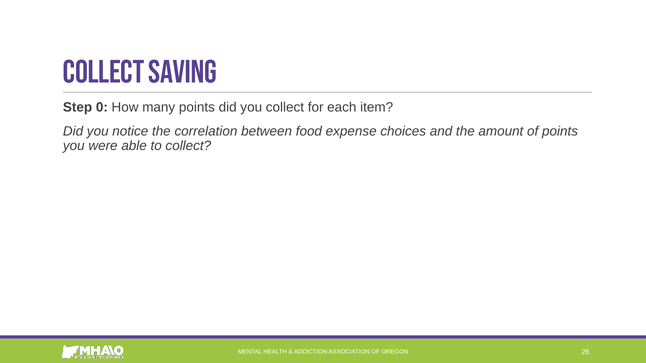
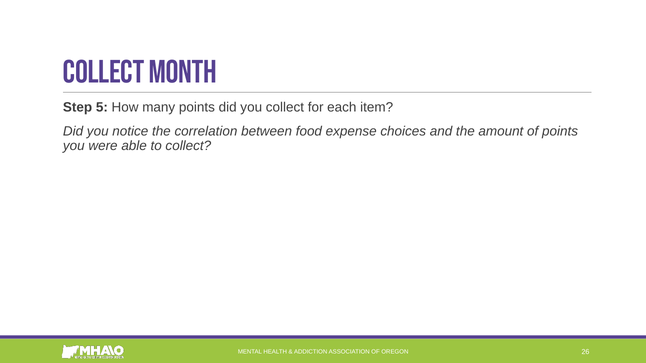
saving: saving -> month (183, 72)
0: 0 -> 5 (102, 107)
